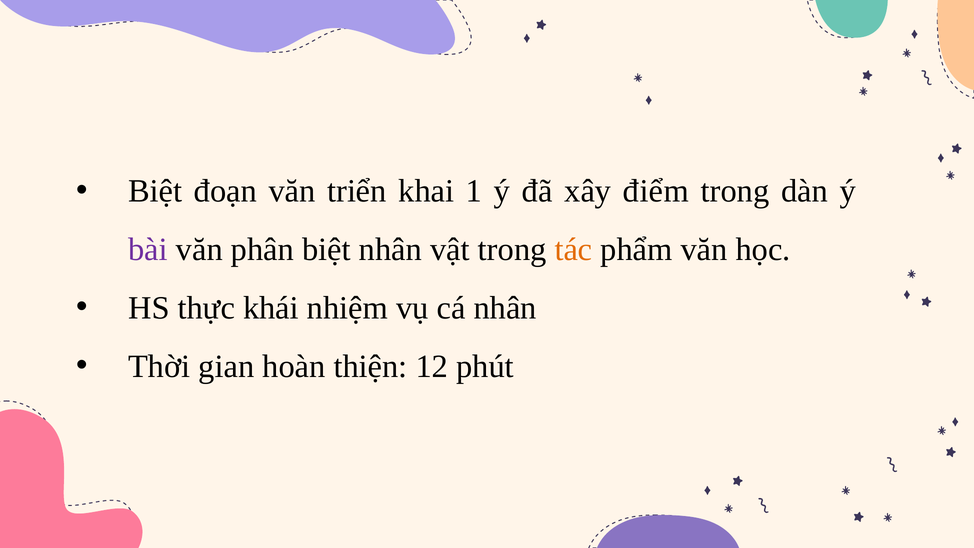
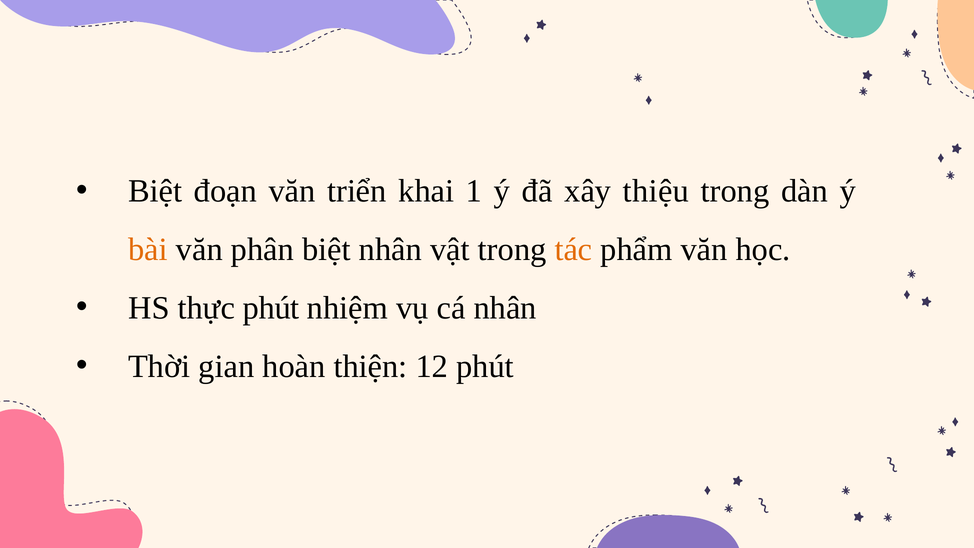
điểm: điểm -> thiệu (656, 191)
bài colour: purple -> orange (148, 250)
thực khái: khái -> phút (271, 308)
